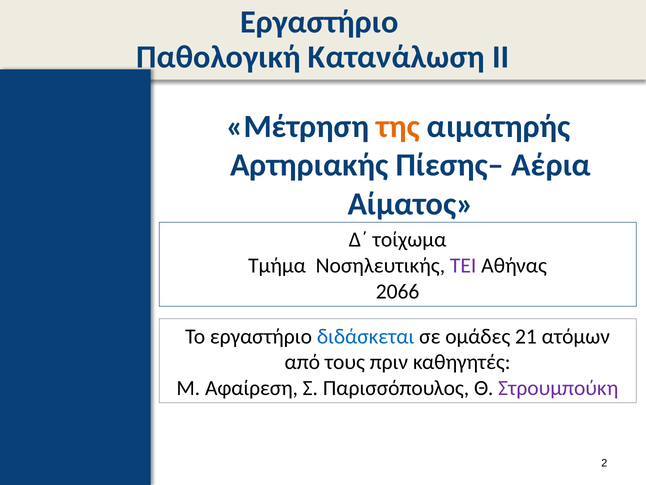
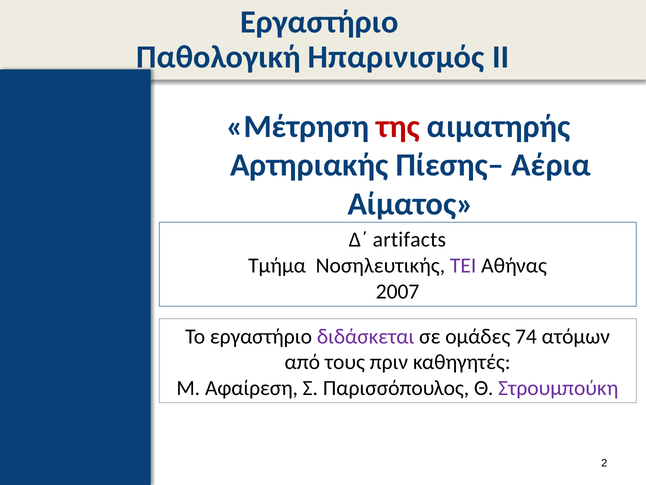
Κατανάλωση: Κατανάλωση -> Ηπαρινισμός (396, 57)
της colour: orange -> red (398, 126)
τοίχωμα: τοίχωμα -> artifacts (409, 239)
2066: 2066 -> 2007 (398, 291)
διδάσκεται colour: blue -> purple (366, 336)
21: 21 -> 74 (526, 336)
